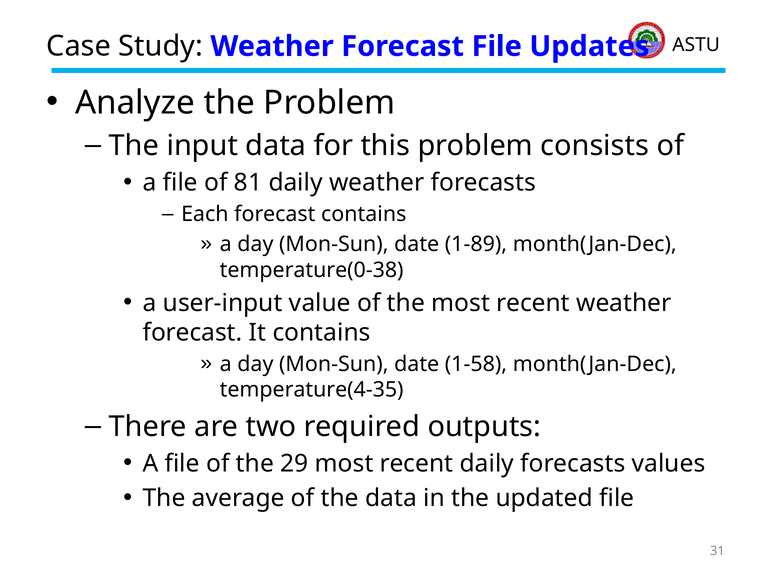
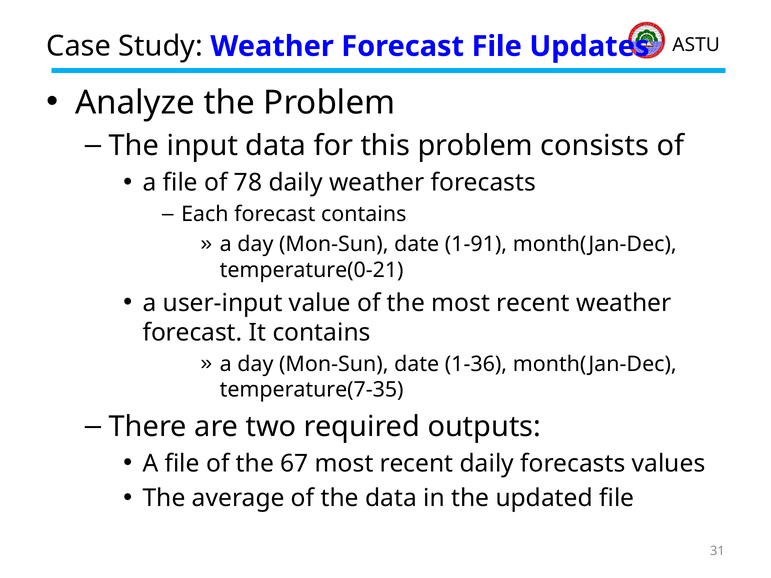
81: 81 -> 78 (248, 183)
1-89: 1-89 -> 1-91 (476, 244)
temperature(0-38: temperature(0-38 -> temperature(0-21 (312, 270)
1-58: 1-58 -> 1-36 (476, 364)
temperature(4-35: temperature(4-35 -> temperature(7-35 (312, 390)
29: 29 -> 67 (294, 464)
